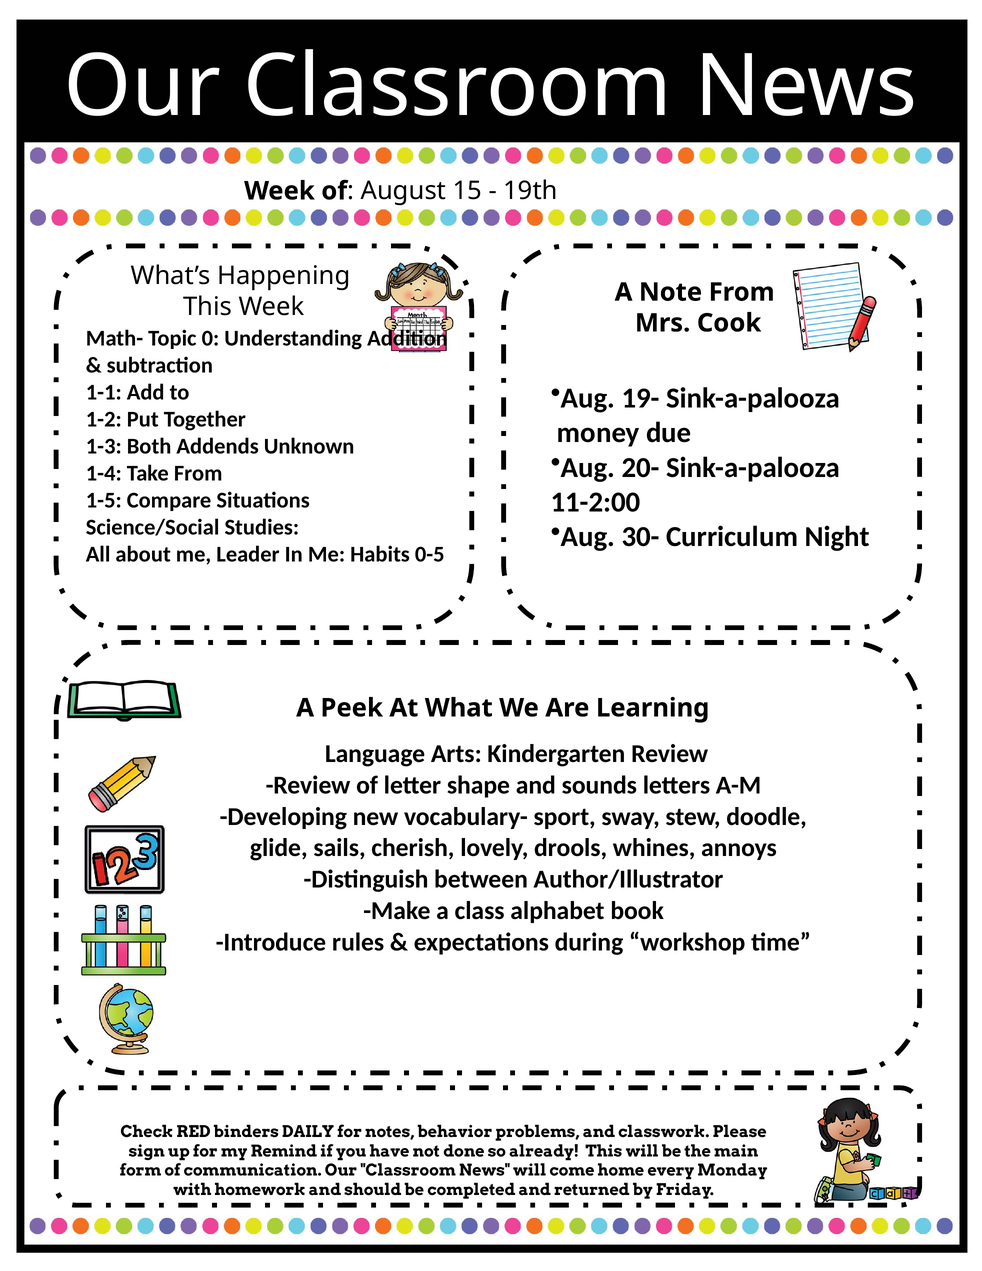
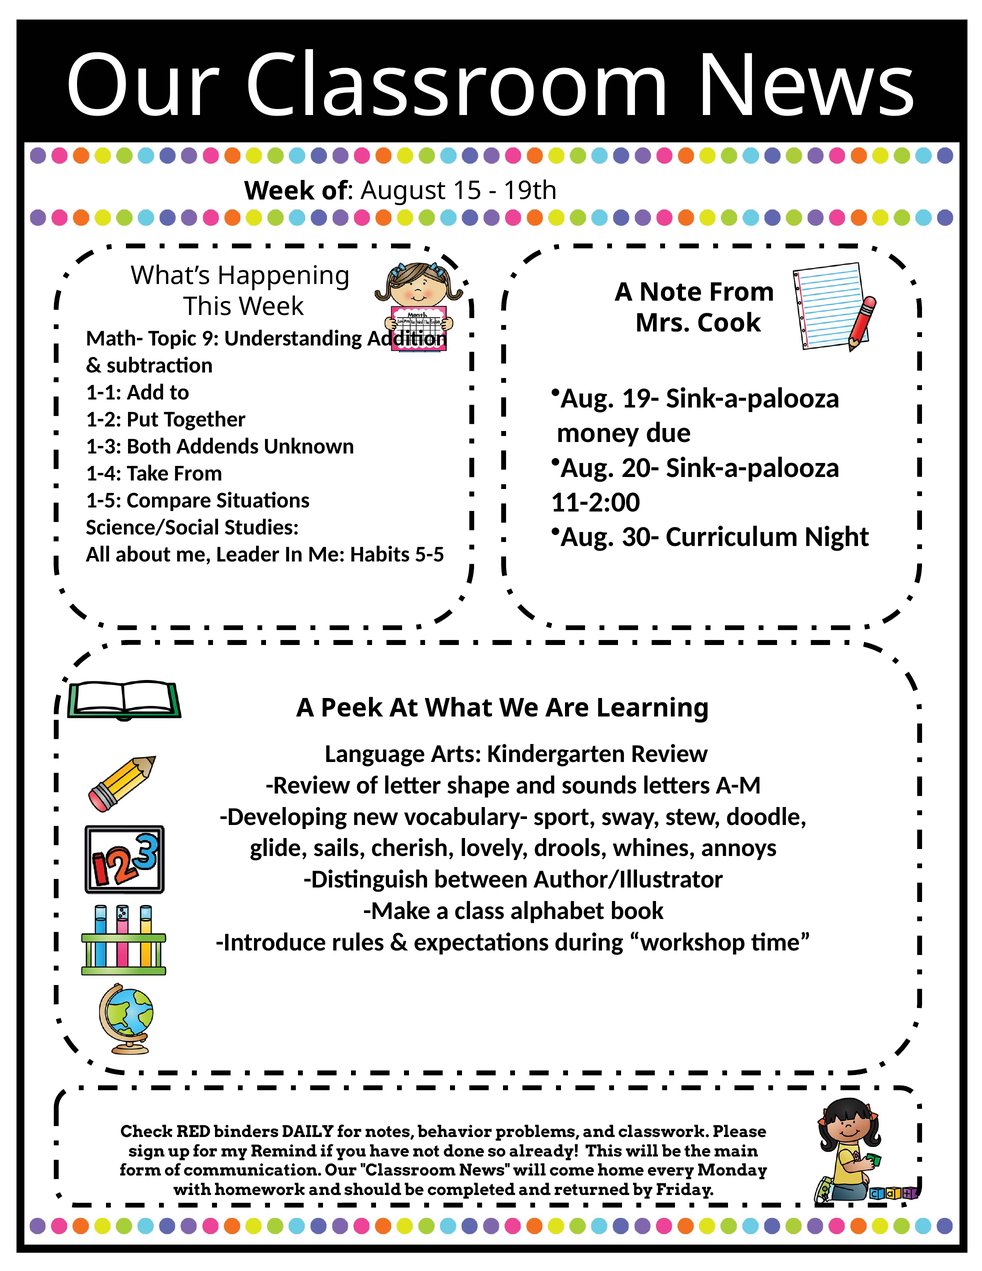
0: 0 -> 9 (210, 338)
0-5: 0-5 -> 5-5 (430, 554)
